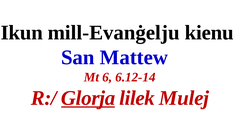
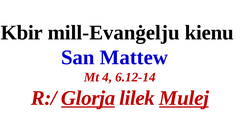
Ikun: Ikun -> Kbir (22, 33)
6: 6 -> 4 (107, 77)
Mulej underline: none -> present (184, 98)
